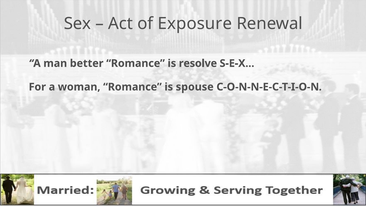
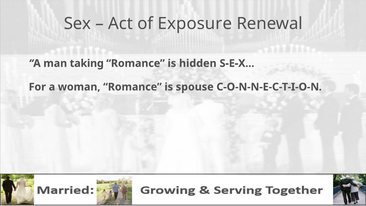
better: better -> taking (87, 63)
resolve: resolve -> hidden (198, 63)
